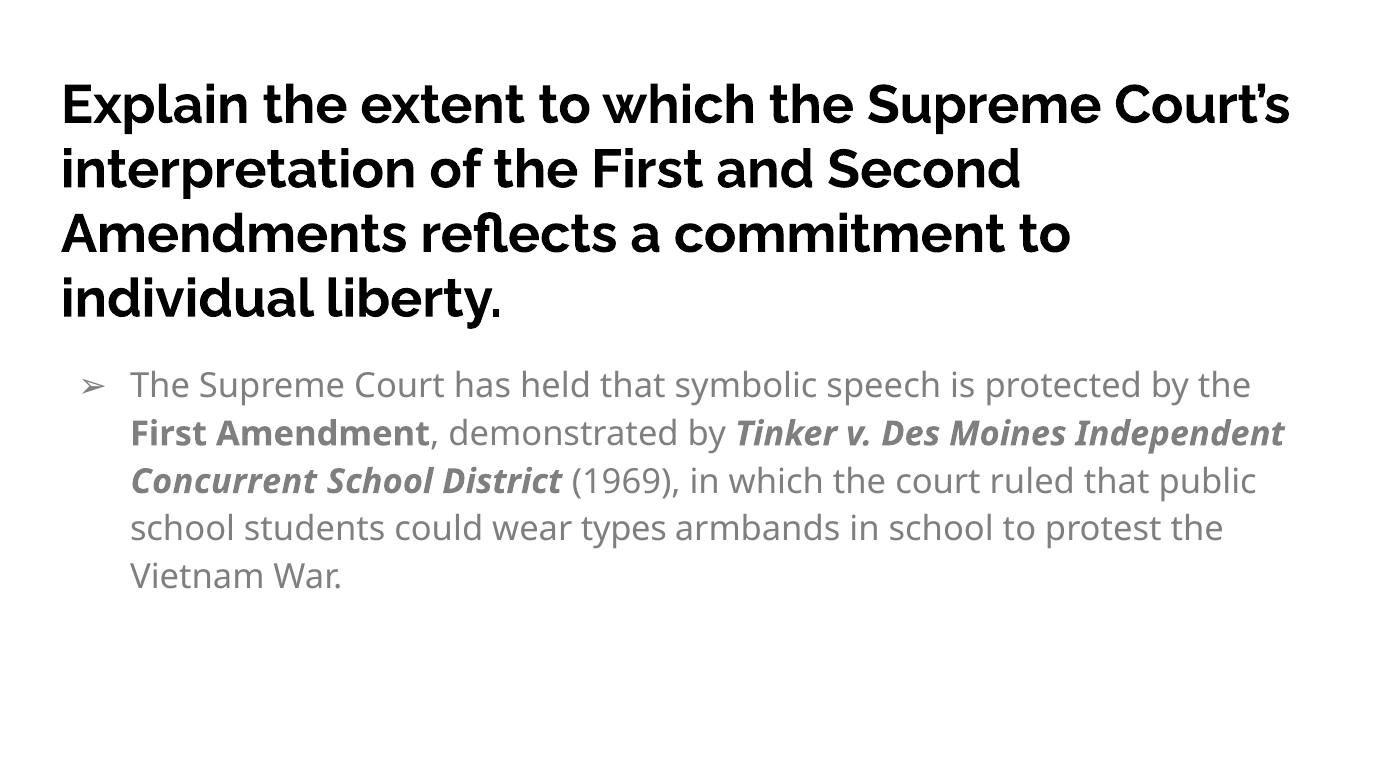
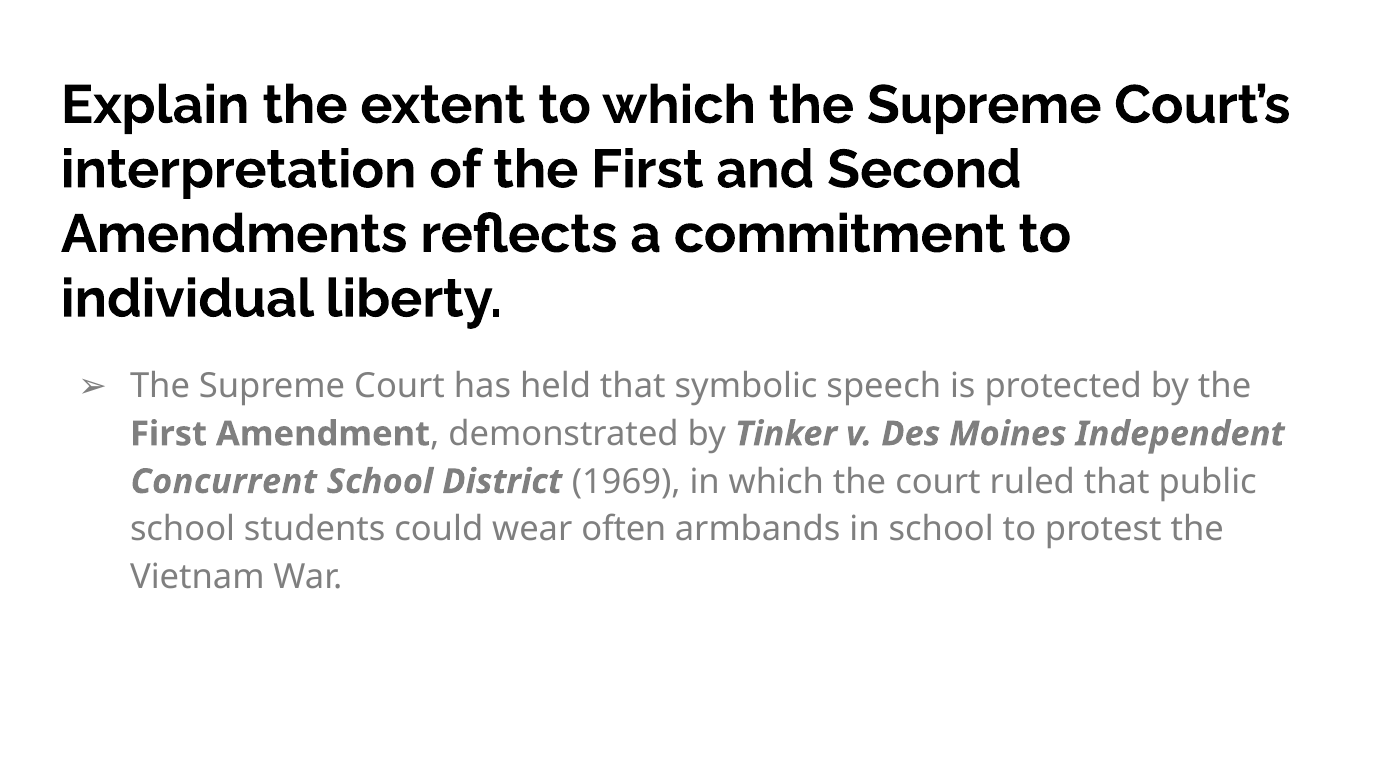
types: types -> often (624, 529)
